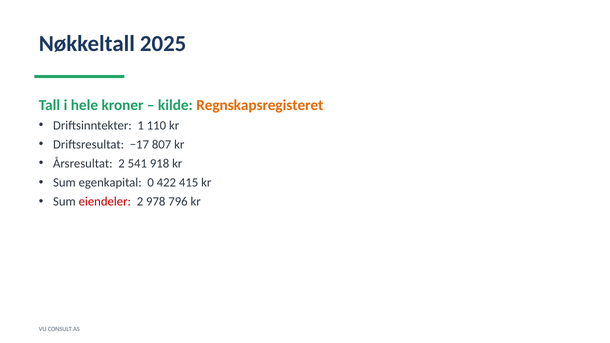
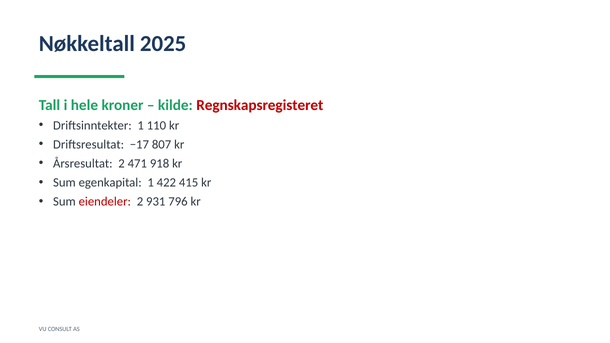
Regnskapsregisteret colour: orange -> red (260, 105)
541: 541 -> 471 (137, 164)
egenkapital 0: 0 -> 1 (151, 183)
978: 978 -> 931 (156, 202)
